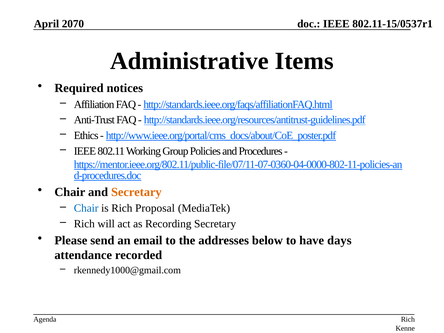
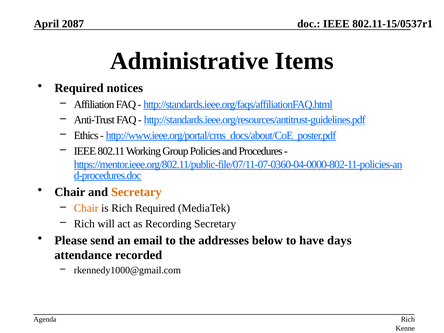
2070: 2070 -> 2087 (73, 24)
Chair colour: blue -> orange (86, 208)
Rich Proposal: Proposal -> Required (155, 208)
